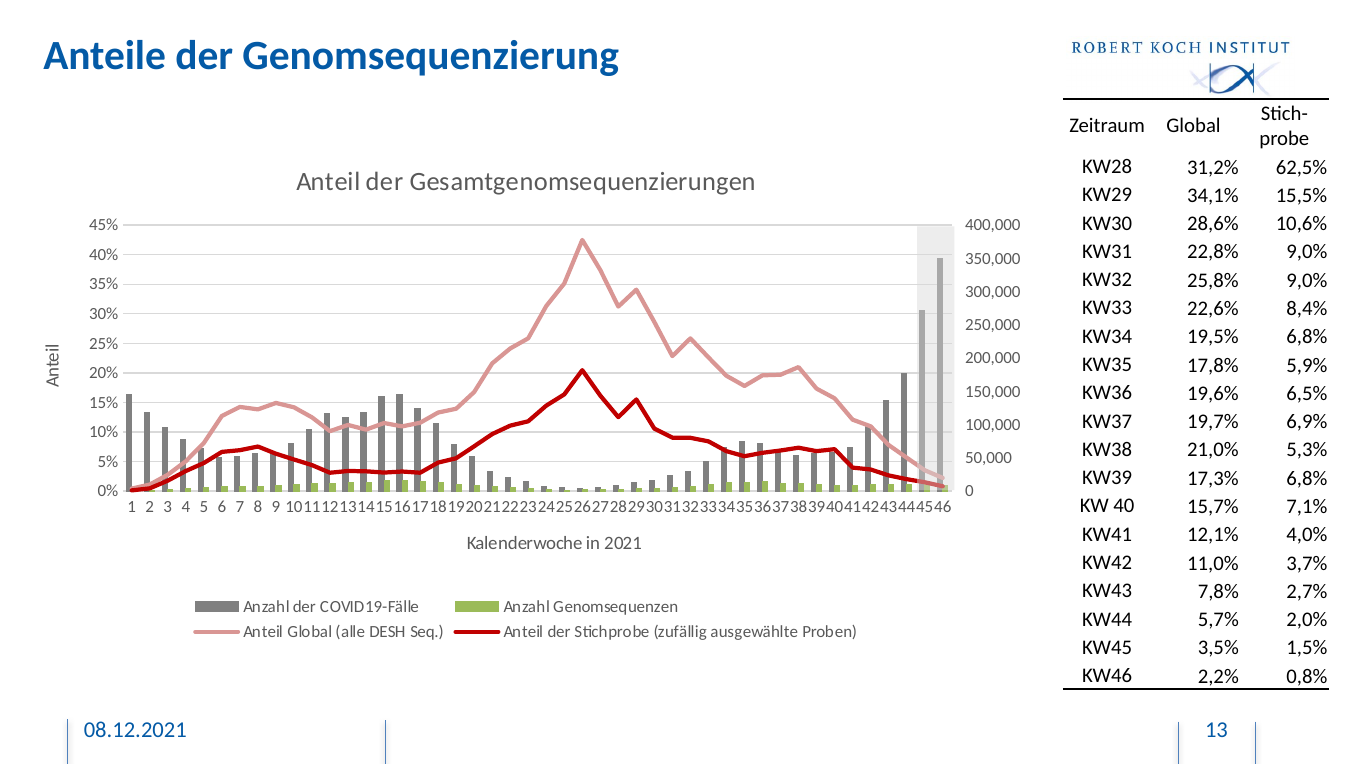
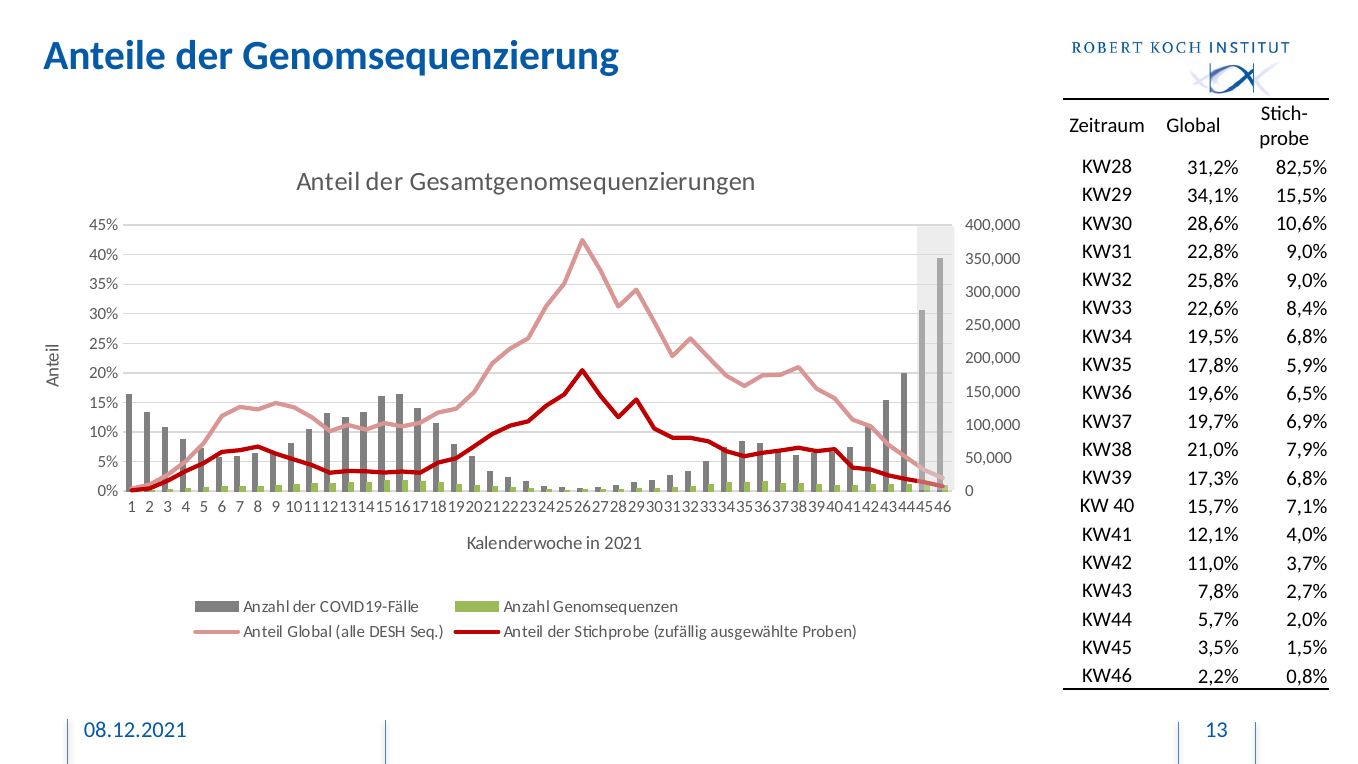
62,5%: 62,5% -> 82,5% (1302, 167)
5,3%: 5,3% -> 7,9% (1307, 450)
